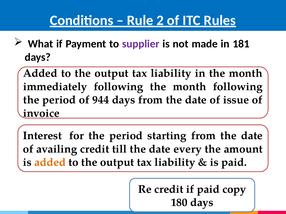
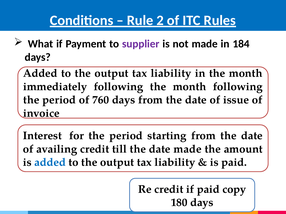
181: 181 -> 184 (241, 44)
944: 944 -> 760 (101, 100)
date every: every -> made (188, 149)
added colour: orange -> blue (50, 163)
